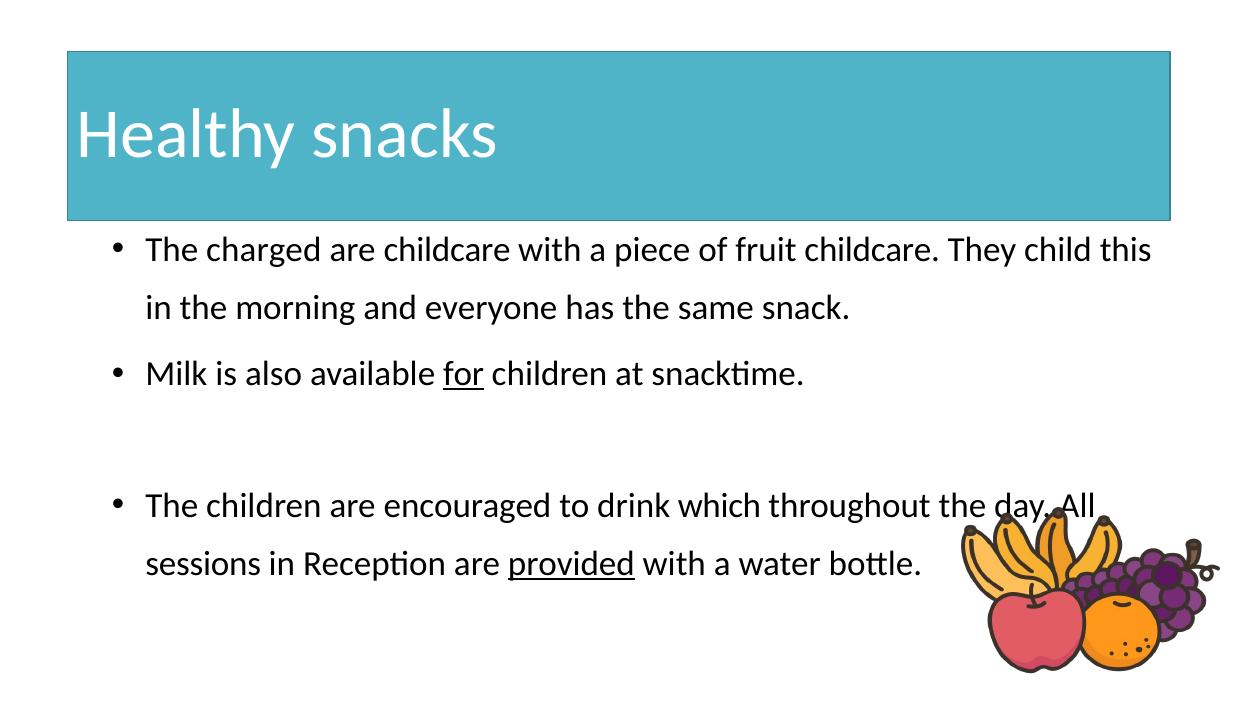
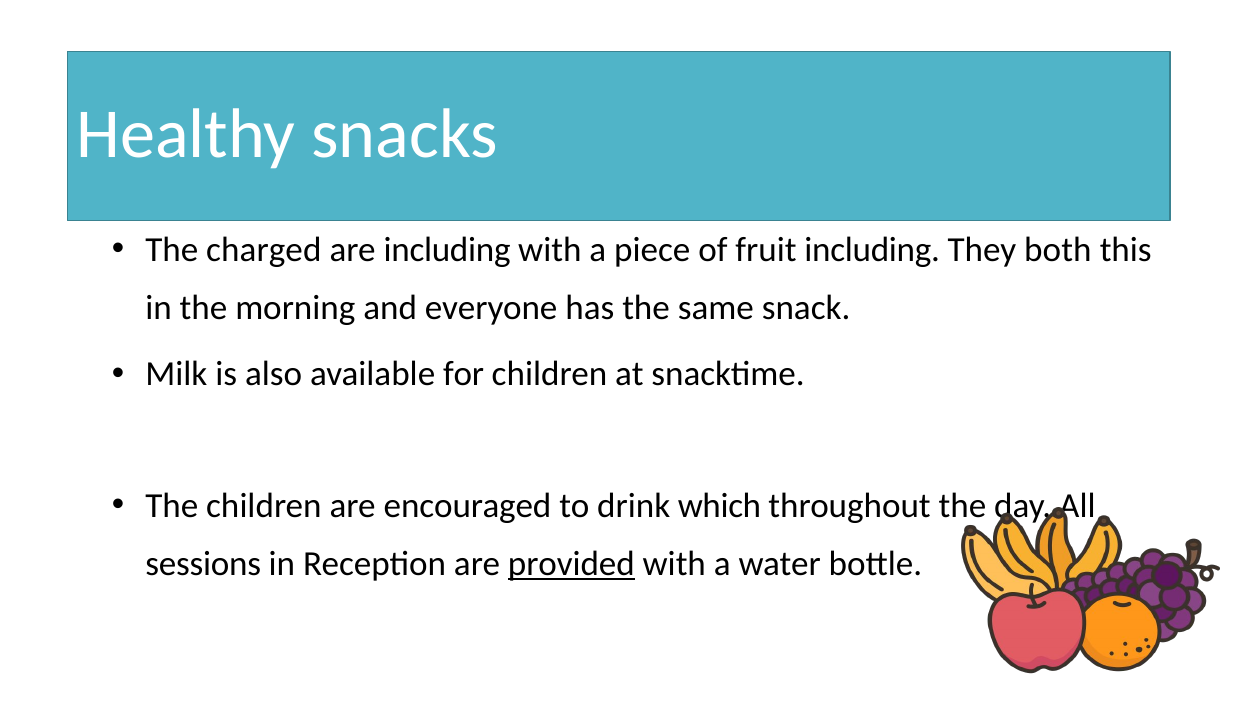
are childcare: childcare -> including (447, 250)
fruit childcare: childcare -> including (872, 250)
child: child -> both (1058, 250)
for underline: present -> none (464, 374)
